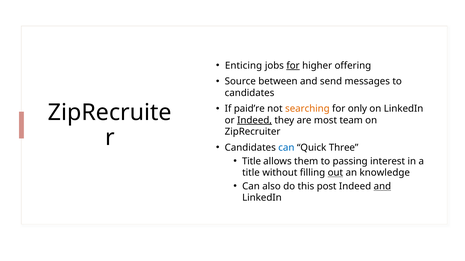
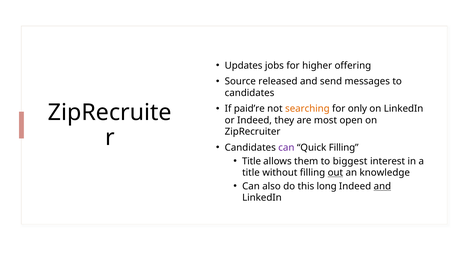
Enticing: Enticing -> Updates (244, 66)
for underline: present -> none (293, 66)
between: between -> released (278, 82)
Indeed underline: present -> none (255, 120)
team: team -> open (351, 120)
can colour: blue -> purple (286, 148)
Quick Three: Three -> Filling (344, 148)
passing: passing -> biggest (350, 162)
post: post -> long (327, 187)
